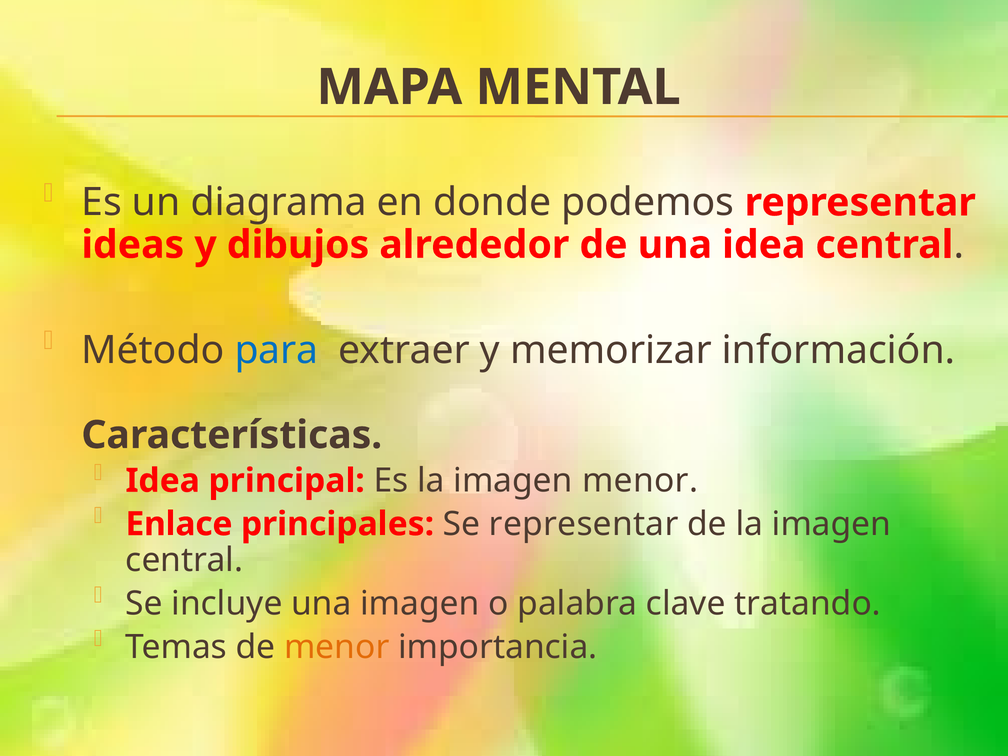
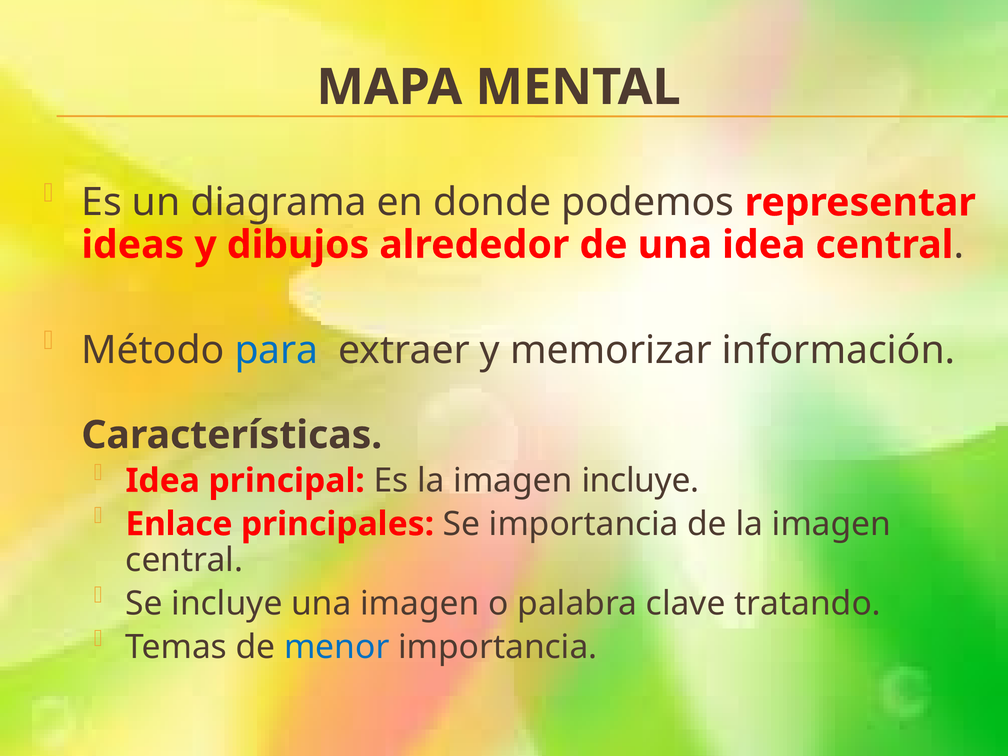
imagen menor: menor -> incluye (640, 481)
Se representar: representar -> importancia (584, 524)
menor colour: orange -> blue (337, 647)
